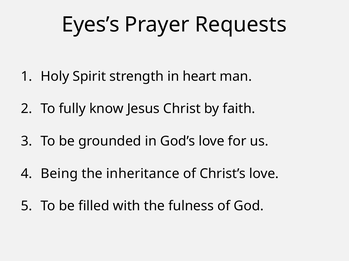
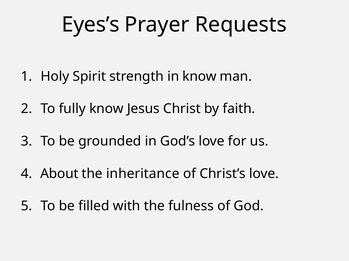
in heart: heart -> know (199, 77)
Being: Being -> About (59, 174)
